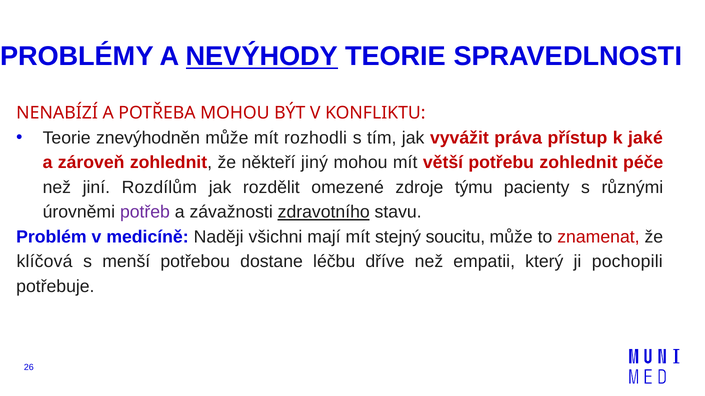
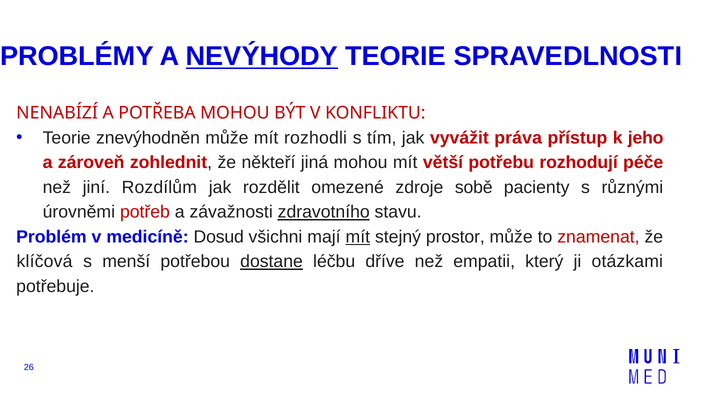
jaké: jaké -> jeho (646, 138)
jiný: jiný -> jiná (315, 163)
potřebu zohlednit: zohlednit -> rozhodují (579, 163)
týmu: týmu -> sobě (474, 188)
potřeb colour: purple -> red (145, 212)
Naději: Naději -> Dosud (219, 237)
mít underline: none -> present (358, 237)
soucitu: soucitu -> prostor (455, 237)
dostane underline: none -> present (272, 262)
pochopili: pochopili -> otázkami (627, 262)
